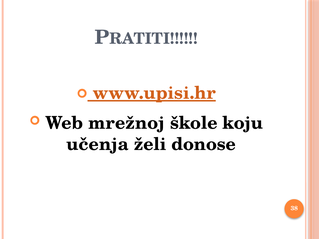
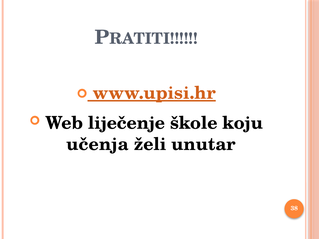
mrežnoj: mrežnoj -> liječenje (127, 123)
donose: donose -> unutar (204, 144)
